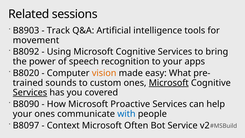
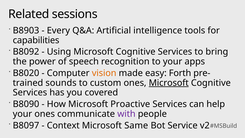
Track: Track -> Every (58, 30)
movement: movement -> capabilities (36, 40)
What: What -> Forth (180, 73)
Services underline: present -> none (30, 92)
with colour: blue -> purple (126, 114)
Often: Often -> Same (136, 125)
